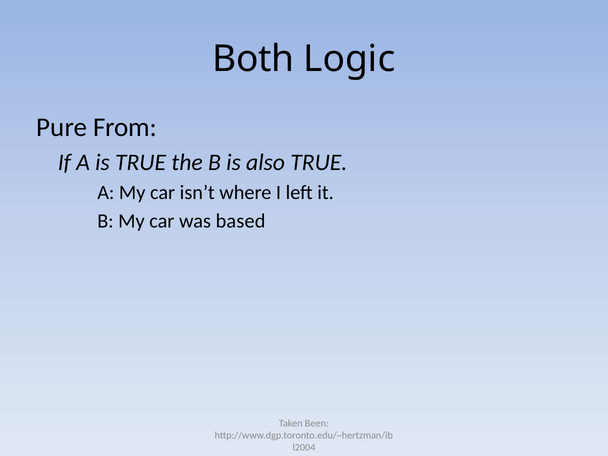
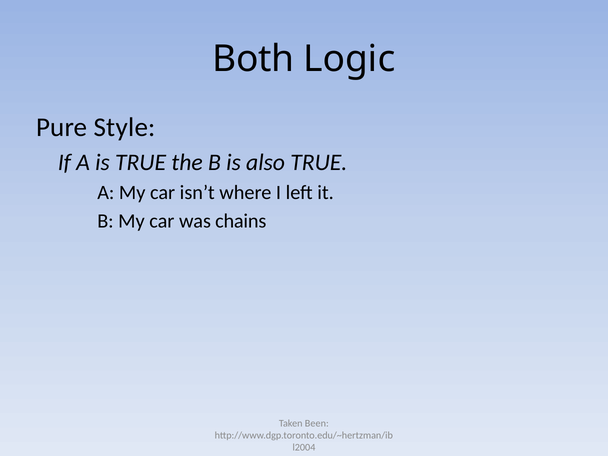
From: From -> Style (125, 128)
based: based -> chains (241, 221)
